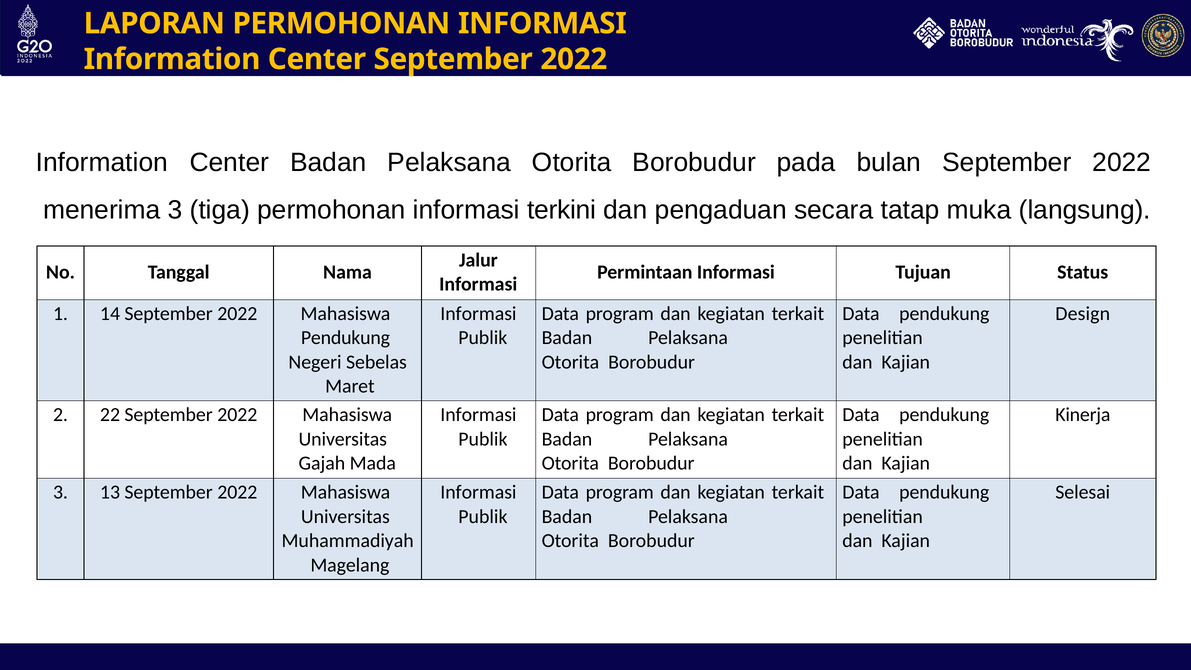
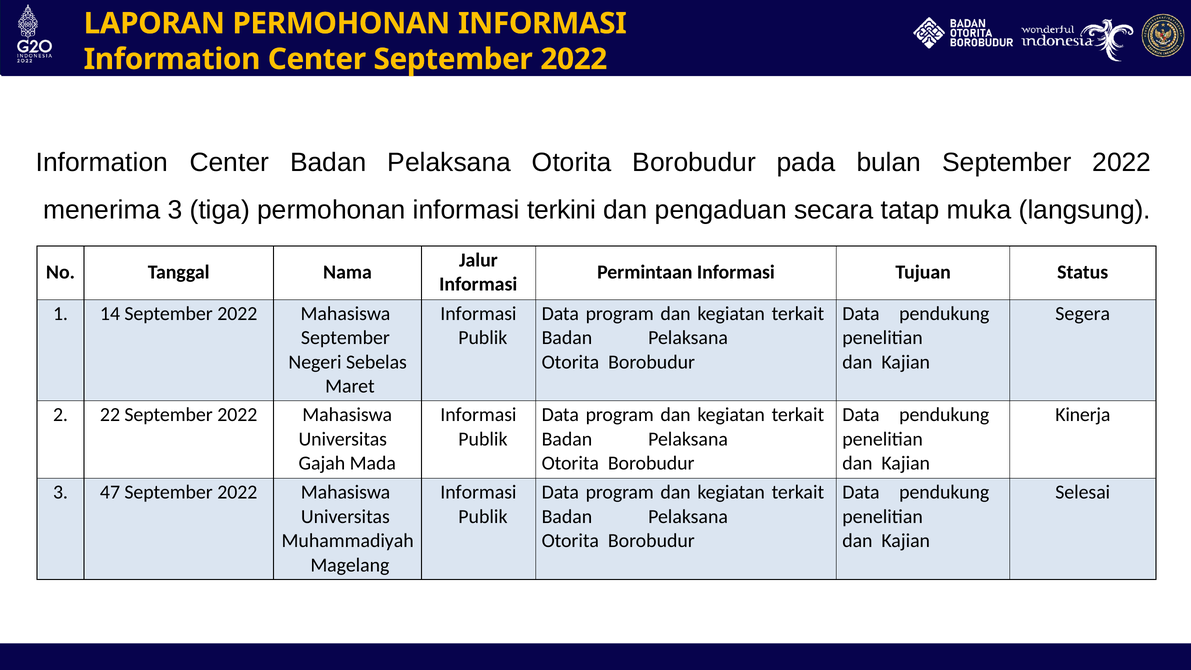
Design: Design -> Segera (1083, 314)
Pendukung: Pendukung -> September (345, 338)
13: 13 -> 47 (110, 492)
